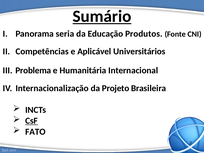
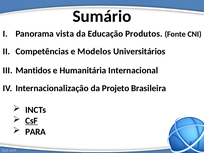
Sumário underline: present -> none (102, 16)
seria: seria -> vista (65, 34)
Aplicável: Aplicável -> Modelos (94, 51)
Problema: Problema -> Mantidos (33, 71)
FATO: FATO -> PARA (35, 132)
